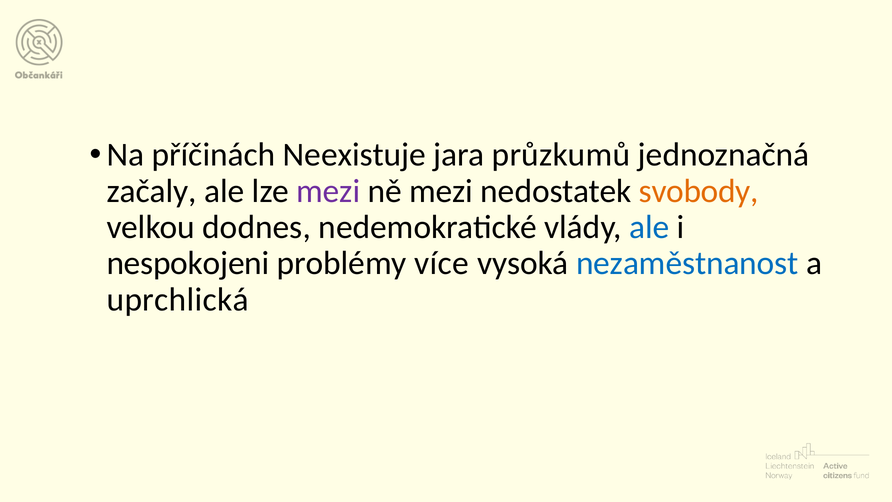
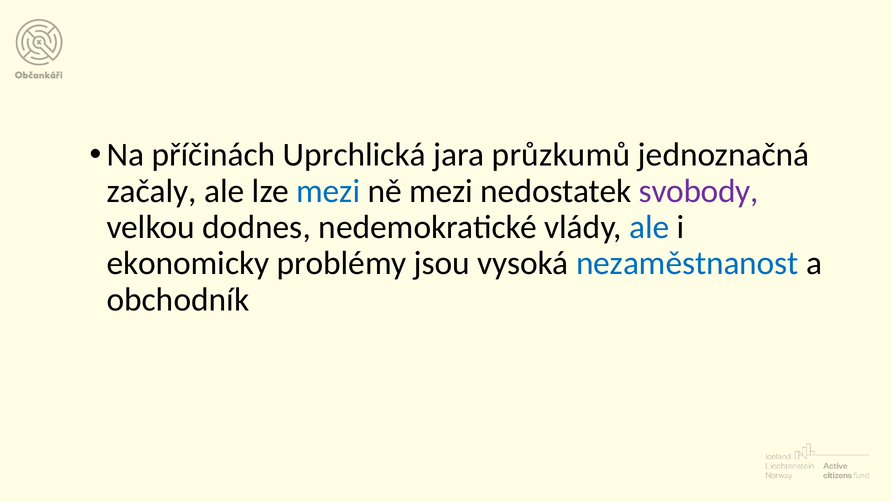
Neexistuje: Neexistuje -> Uprchlická (354, 155)
mezi colour: purple -> blue (328, 191)
svobody colour: orange -> purple (699, 191)
nespokojeni: nespokojeni -> ekonomicky (188, 263)
více: více -> jsou (442, 263)
uprchlická: uprchlická -> obchodník (178, 299)
